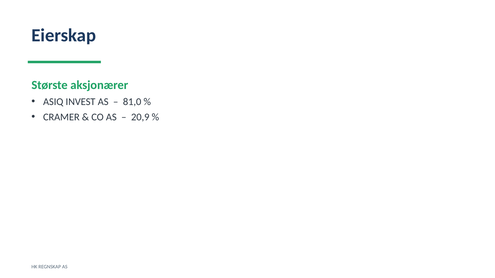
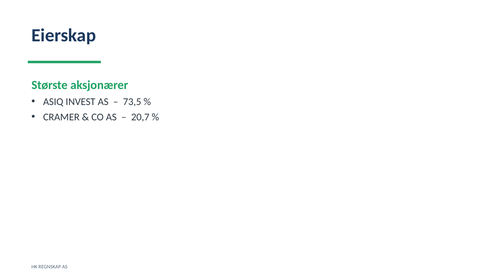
81,0: 81,0 -> 73,5 (132, 102)
20,9: 20,9 -> 20,7 (140, 117)
